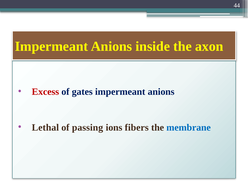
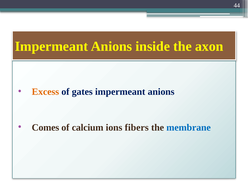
Excess colour: red -> orange (45, 92)
Lethal: Lethal -> Comes (45, 127)
passing: passing -> calcium (88, 127)
